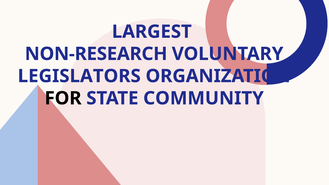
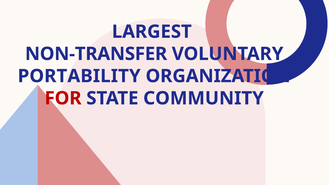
NON-RESEARCH: NON-RESEARCH -> NON-TRANSFER (96, 54)
LEGISLATORS: LEGISLATORS -> PORTABILITY (79, 76)
FOR colour: black -> red (63, 98)
